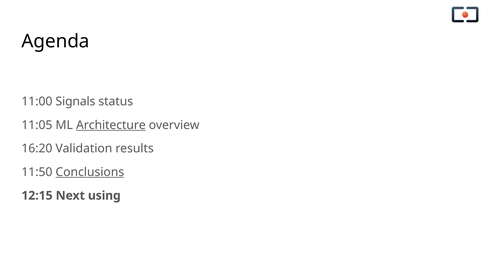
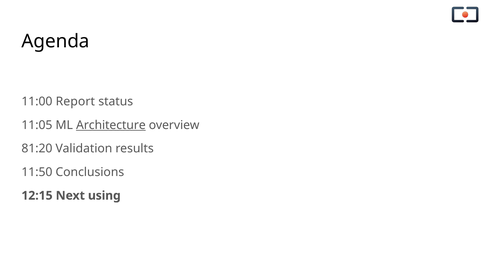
Signals: Signals -> Report (75, 102)
16:20: 16:20 -> 81:20 (37, 149)
Conclusions underline: present -> none (90, 172)
